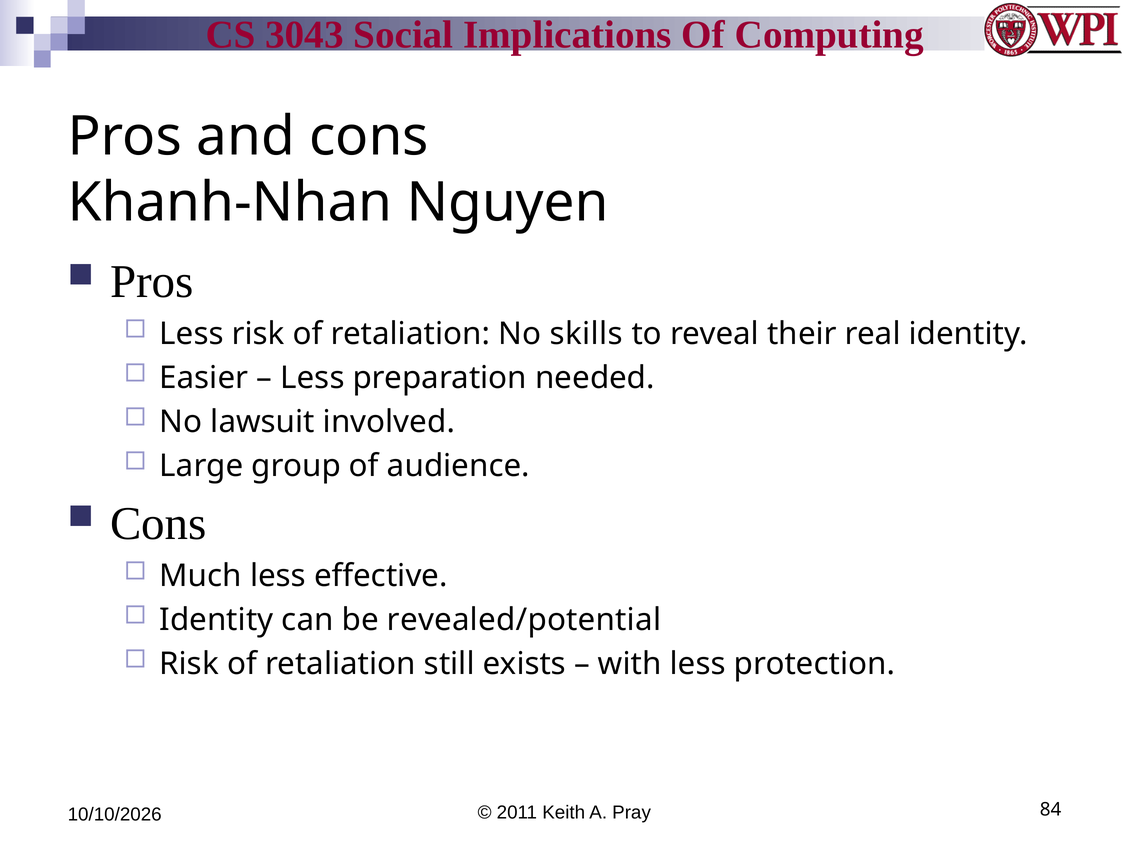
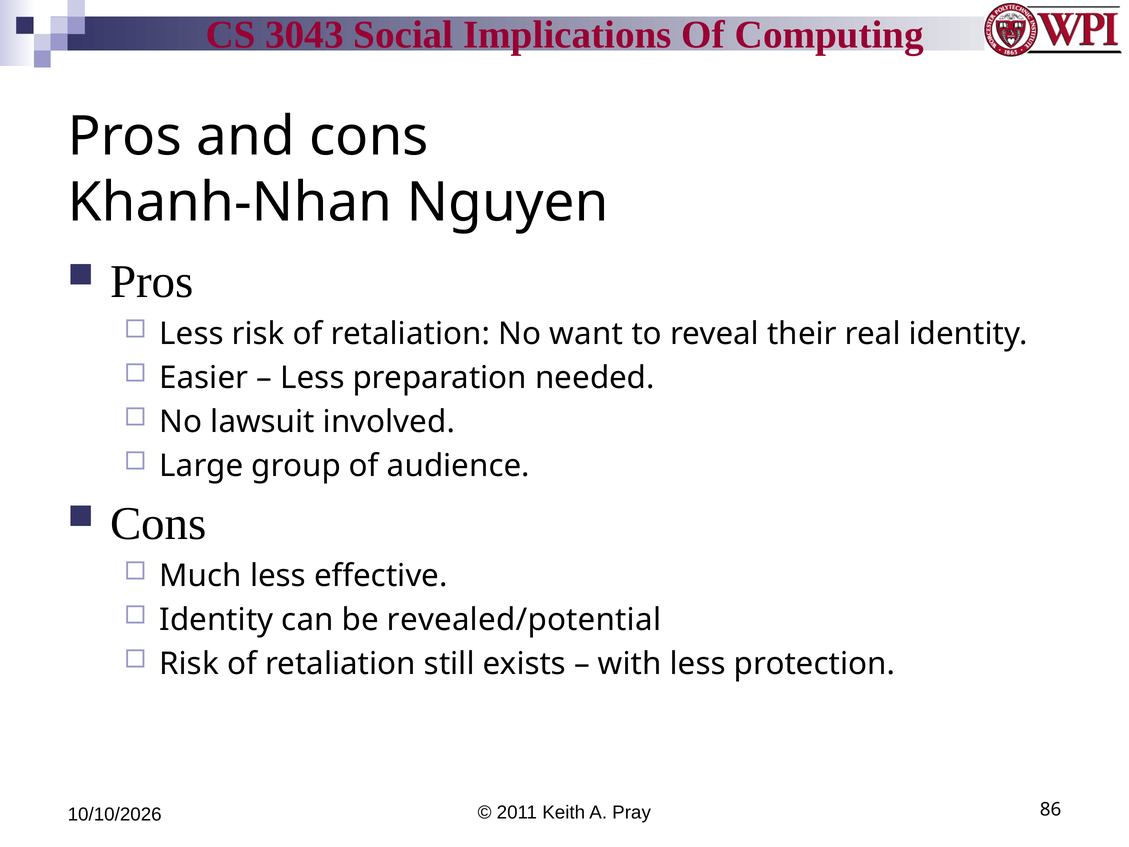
skills: skills -> want (586, 334)
84: 84 -> 86 (1051, 809)
